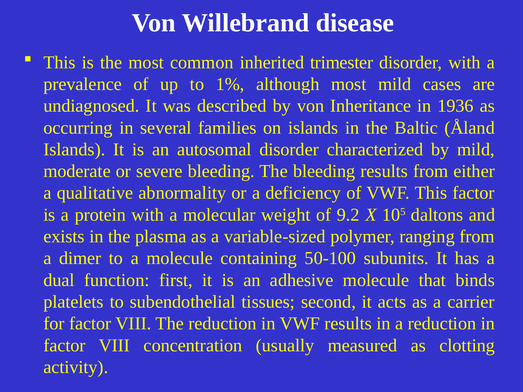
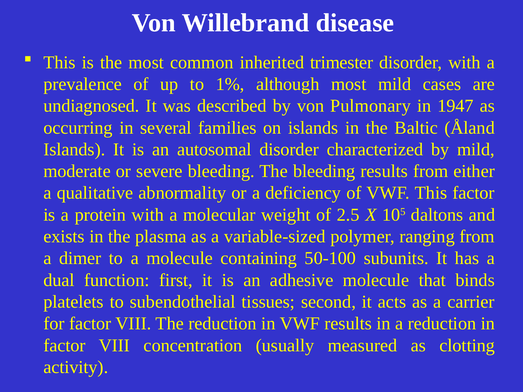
Inheritance: Inheritance -> Pulmonary (371, 106)
1936: 1936 -> 1947 (456, 106)
9.2: 9.2 -> 2.5 (348, 215)
